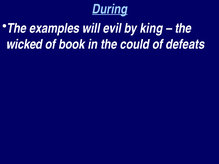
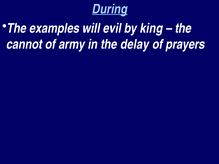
wicked: wicked -> cannot (24, 44)
book: book -> army (72, 44)
could: could -> delay (135, 44)
defeats: defeats -> prayers (185, 44)
